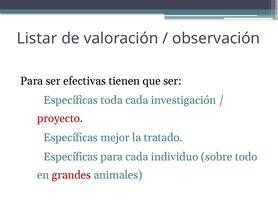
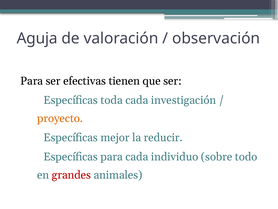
Listar: Listar -> Aguja (37, 38)
proyecto colour: red -> orange (60, 118)
tratado: tratado -> reducir (163, 137)
